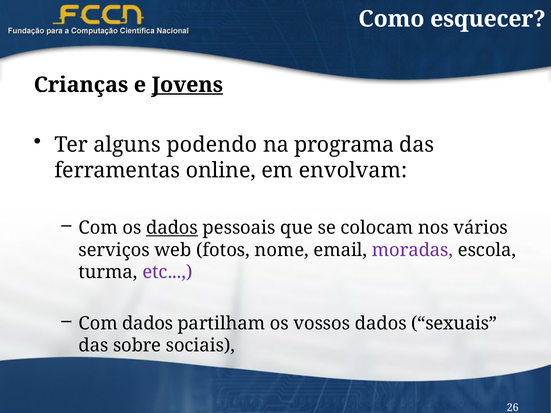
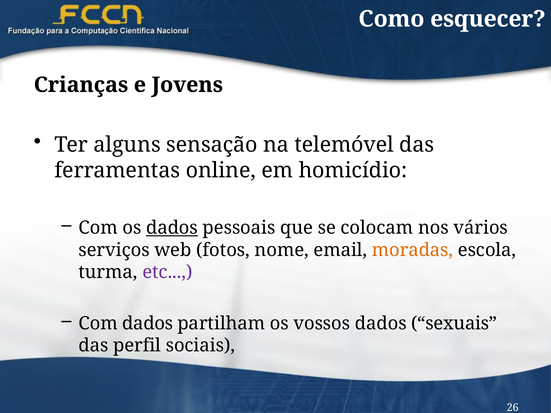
Jovens underline: present -> none (187, 85)
podendo: podendo -> sensação (212, 145)
programa: programa -> telemóvel (344, 145)
envolvam: envolvam -> homicídio (353, 171)
moradas colour: purple -> orange (413, 250)
sobre: sobre -> perfil (137, 346)
